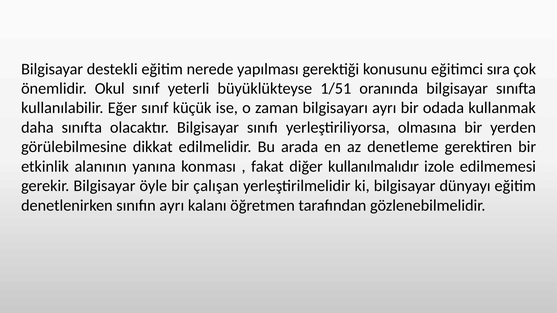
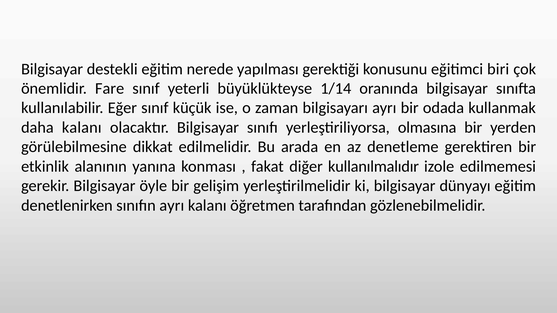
sıra: sıra -> biri (498, 69)
Okul: Okul -> Fare (110, 89)
1/51: 1/51 -> 1/14 (336, 89)
daha sınıfta: sınıfta -> kalanı (82, 128)
çalışan: çalışan -> gelişim (216, 186)
